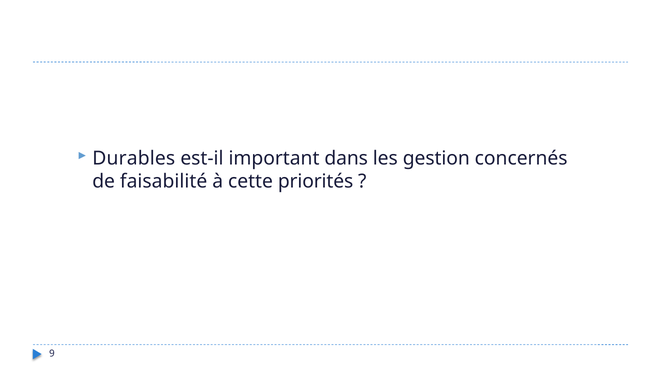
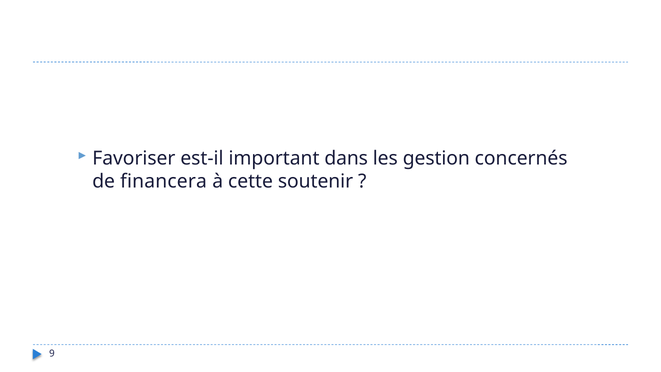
Durables: Durables -> Favoriser (134, 158)
faisabilité: faisabilité -> financera (164, 181)
priorités: priorités -> soutenir (316, 181)
